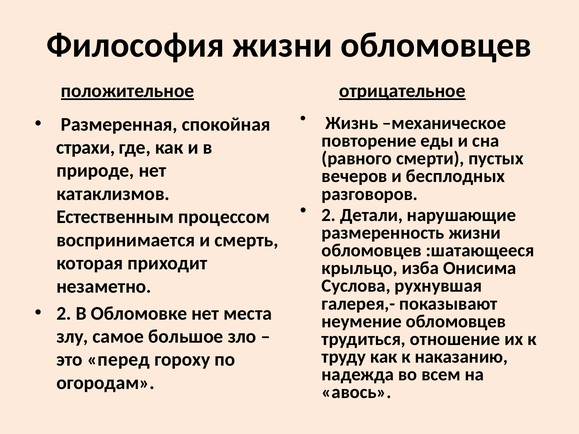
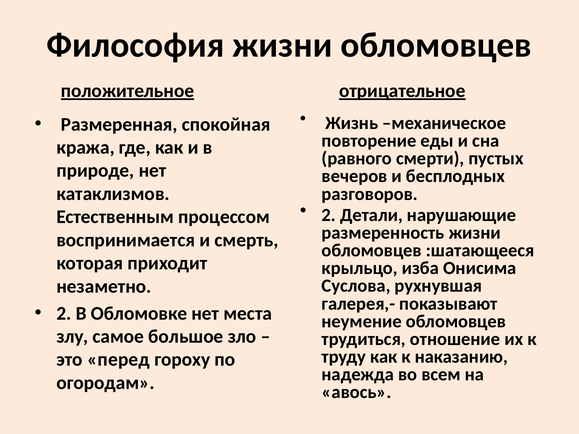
страхи: страхи -> кража (86, 148)
